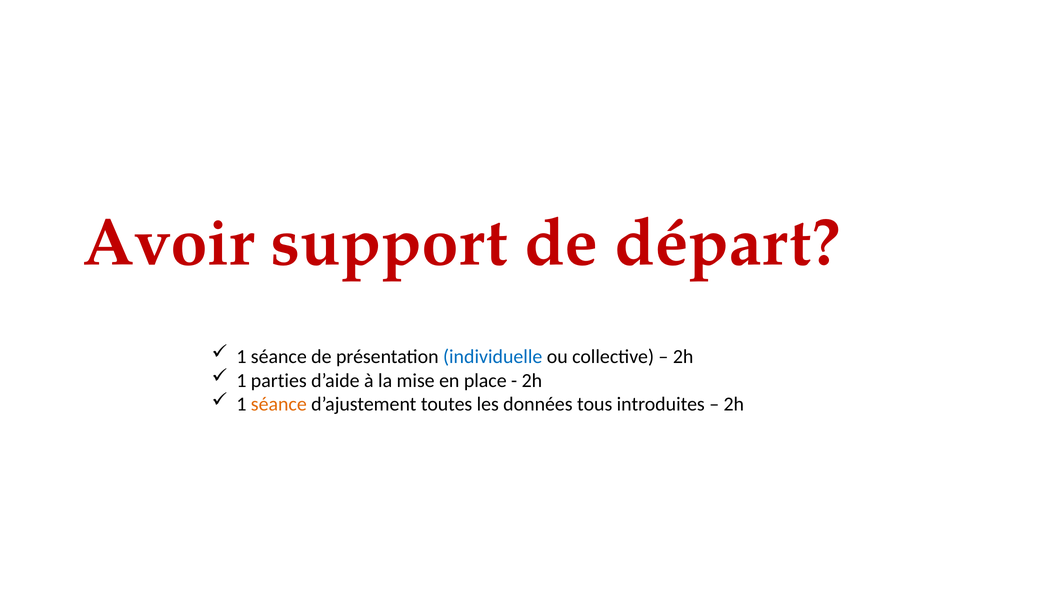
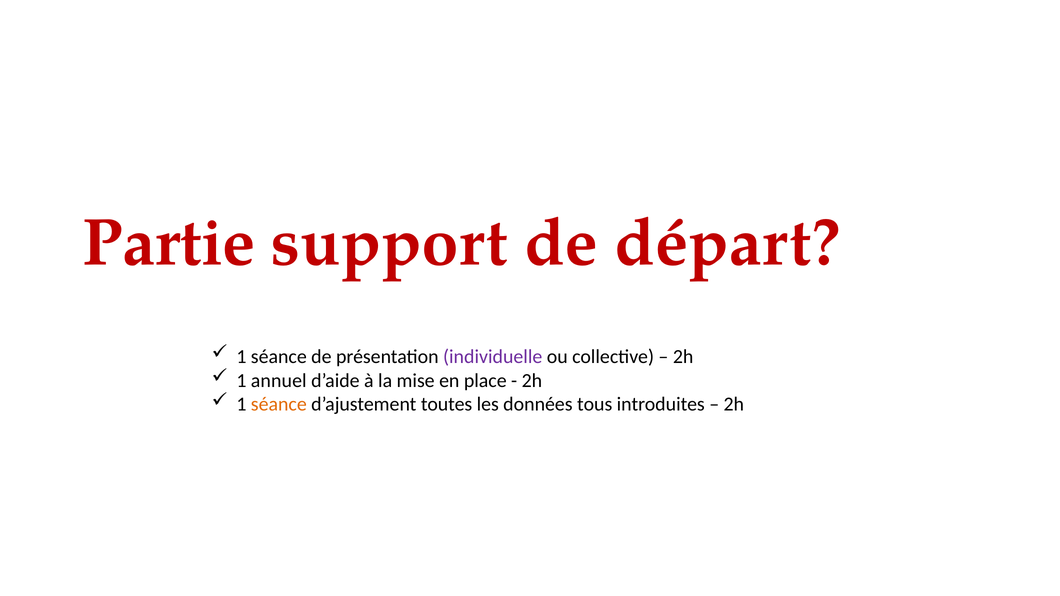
Avoir: Avoir -> Partie (169, 243)
individuelle colour: blue -> purple (493, 357)
parties: parties -> annuel (279, 381)
